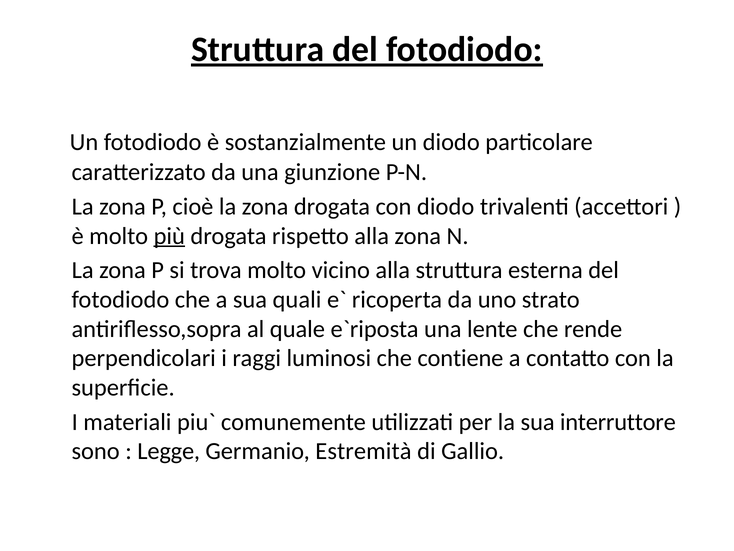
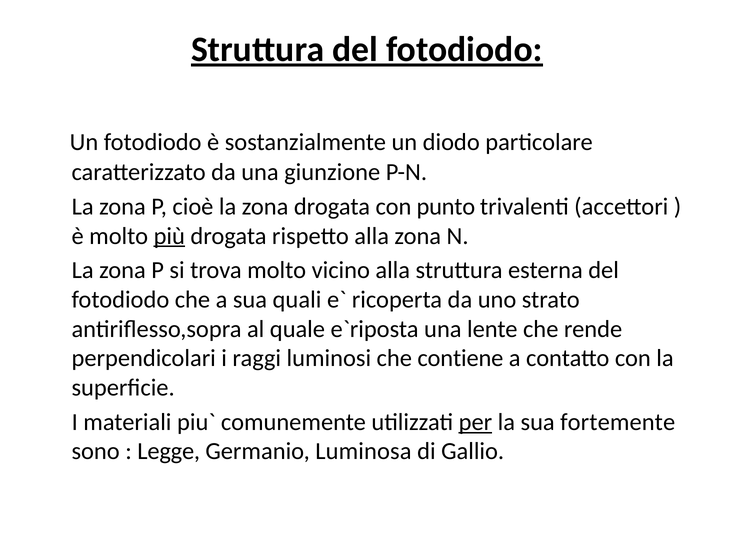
con diodo: diodo -> punto (446, 206)
per underline: none -> present (475, 422)
interruttore: interruttore -> fortemente (618, 422)
Estremità: Estremità -> Luminosa (363, 451)
